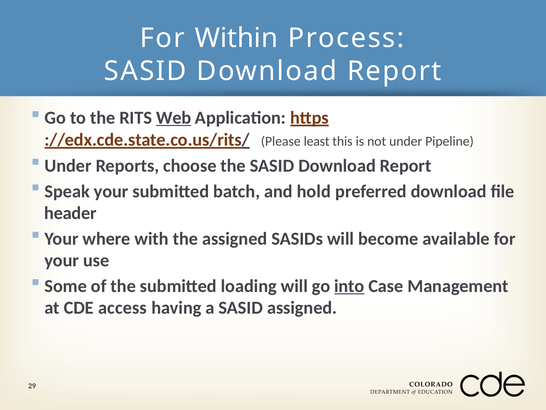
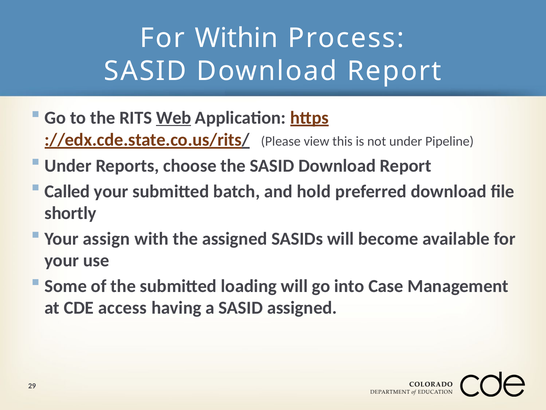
least: least -> view (317, 141)
Speak: Speak -> Called (67, 191)
header: header -> shortly (70, 213)
where: where -> assign (106, 238)
into underline: present -> none (349, 286)
